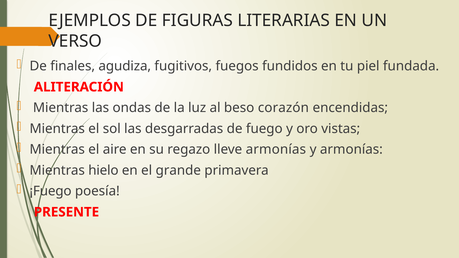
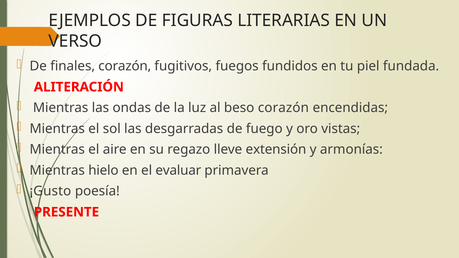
finales agudiza: agudiza -> corazón (125, 66)
lleve armonías: armonías -> extensión (276, 150)
grande: grande -> evaluar (178, 170)
¡Fuego: ¡Fuego -> ¡Gusto (50, 191)
